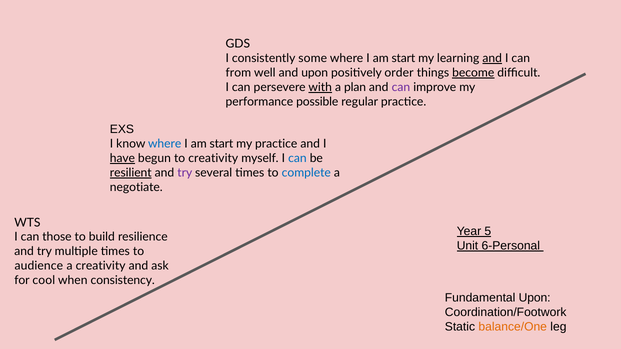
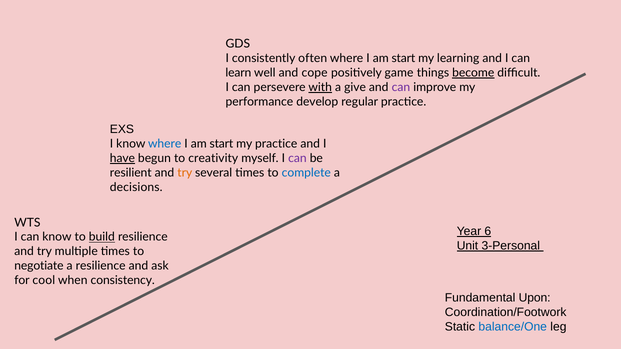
some: some -> often (313, 58)
and underline: present -> none (492, 58)
from: from -> learn (238, 73)
and upon: upon -> cope (315, 73)
order: order -> game (399, 73)
plan: plan -> give (355, 87)
possible: possible -> develop (317, 102)
can colour: blue -> purple (297, 159)
resilient underline: present -> none (131, 173)
try colour: purple -> orange (185, 173)
negotiate: negotiate -> decisions (136, 187)
5: 5 -> 6 (488, 231)
can those: those -> know (57, 237)
build underline: none -> present (102, 237)
6-Personal: 6-Personal -> 3-Personal (511, 246)
audience: audience -> negotiate (39, 266)
a creativity: creativity -> resilience (101, 266)
balance/One colour: orange -> blue (513, 327)
